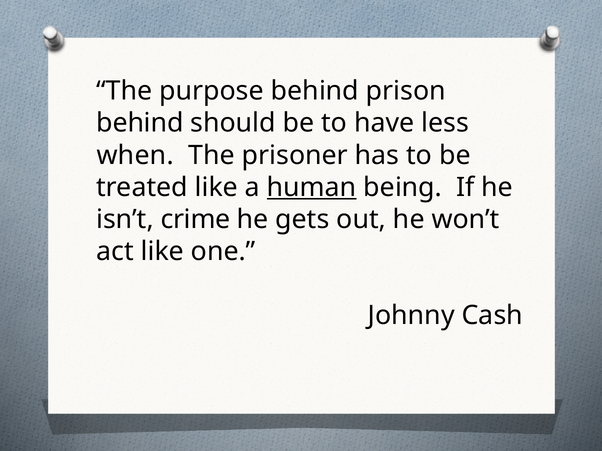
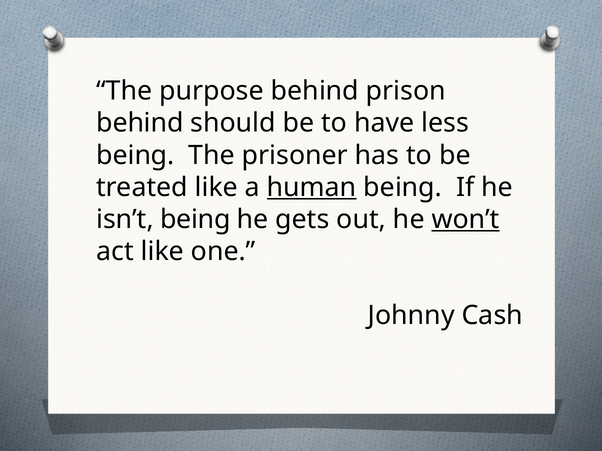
when: when -> being (135, 155)
isn’t crime: crime -> being (195, 220)
won’t underline: none -> present (466, 220)
